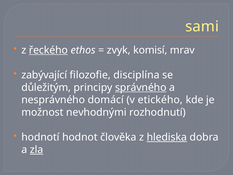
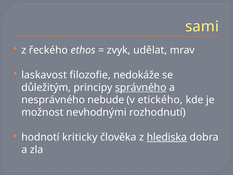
řeckého underline: present -> none (48, 50)
komisí: komisí -> udělat (150, 50)
zabývající: zabývající -> laskavost (44, 75)
disciplína: disciplína -> nedokáže (137, 75)
domácí: domácí -> nebude (106, 100)
hodnot: hodnot -> kriticky (80, 137)
zla underline: present -> none (37, 149)
